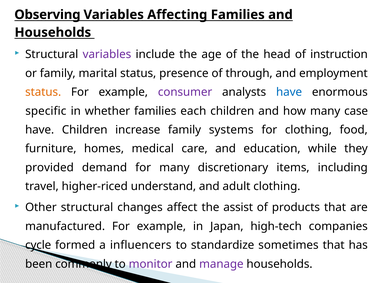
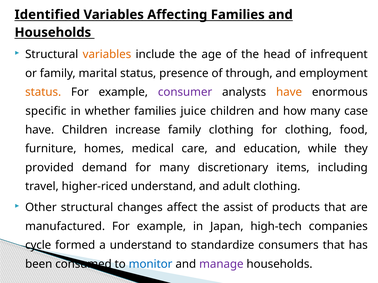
Observing: Observing -> Identified (47, 15)
variables colour: purple -> orange (107, 54)
instruction: instruction -> infrequent (339, 54)
have colour: blue -> orange (289, 92)
each: each -> juice (193, 111)
family systems: systems -> clothing (231, 130)
a influencers: influencers -> understand (141, 246)
sometimes: sometimes -> consumers (288, 246)
commonly: commonly -> consumed (83, 264)
monitor colour: purple -> blue (151, 264)
